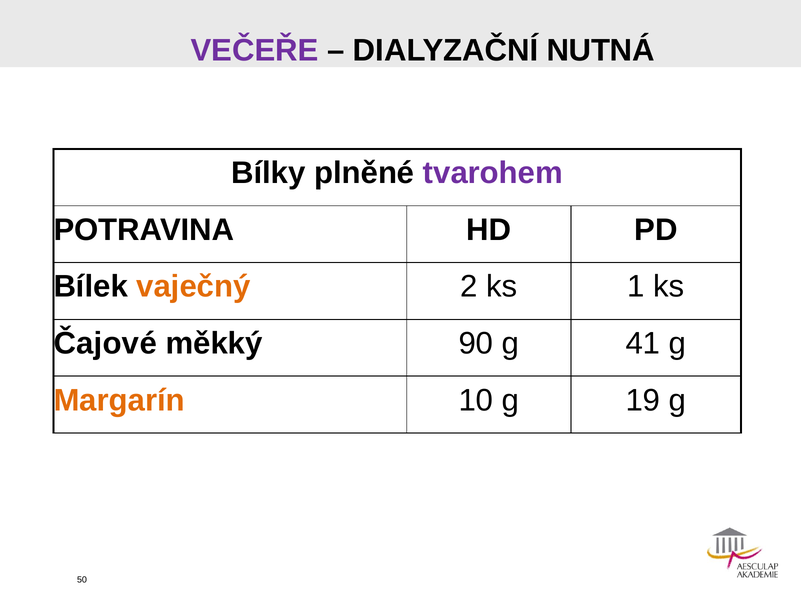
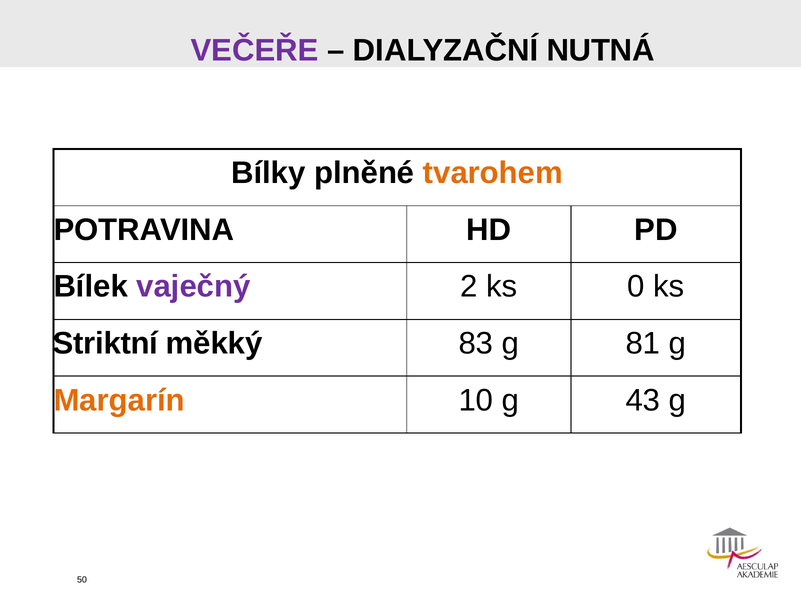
tvarohem colour: purple -> orange (493, 173)
vaječný colour: orange -> purple (193, 287)
1: 1 -> 0 (636, 287)
Čajové: Čajové -> Striktní (106, 343)
90: 90 -> 83 (476, 343)
41: 41 -> 81 (643, 343)
19: 19 -> 43 (643, 400)
